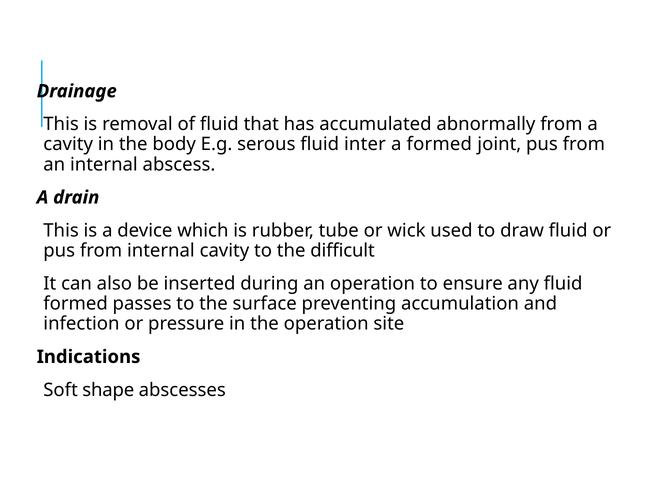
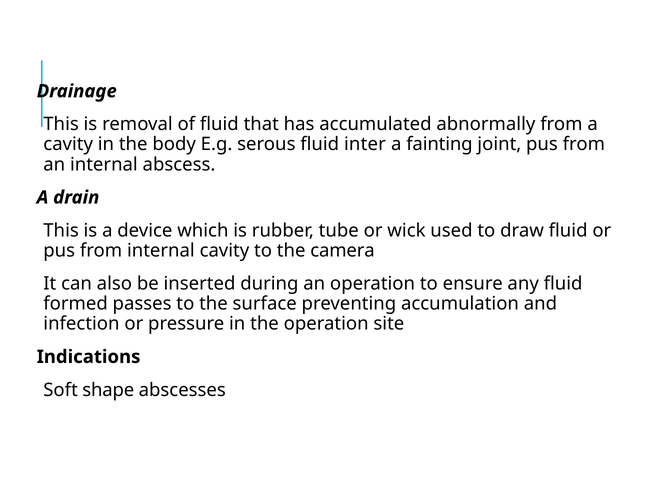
a formed: formed -> fainting (439, 144)
difficult: difficult -> camera (343, 250)
